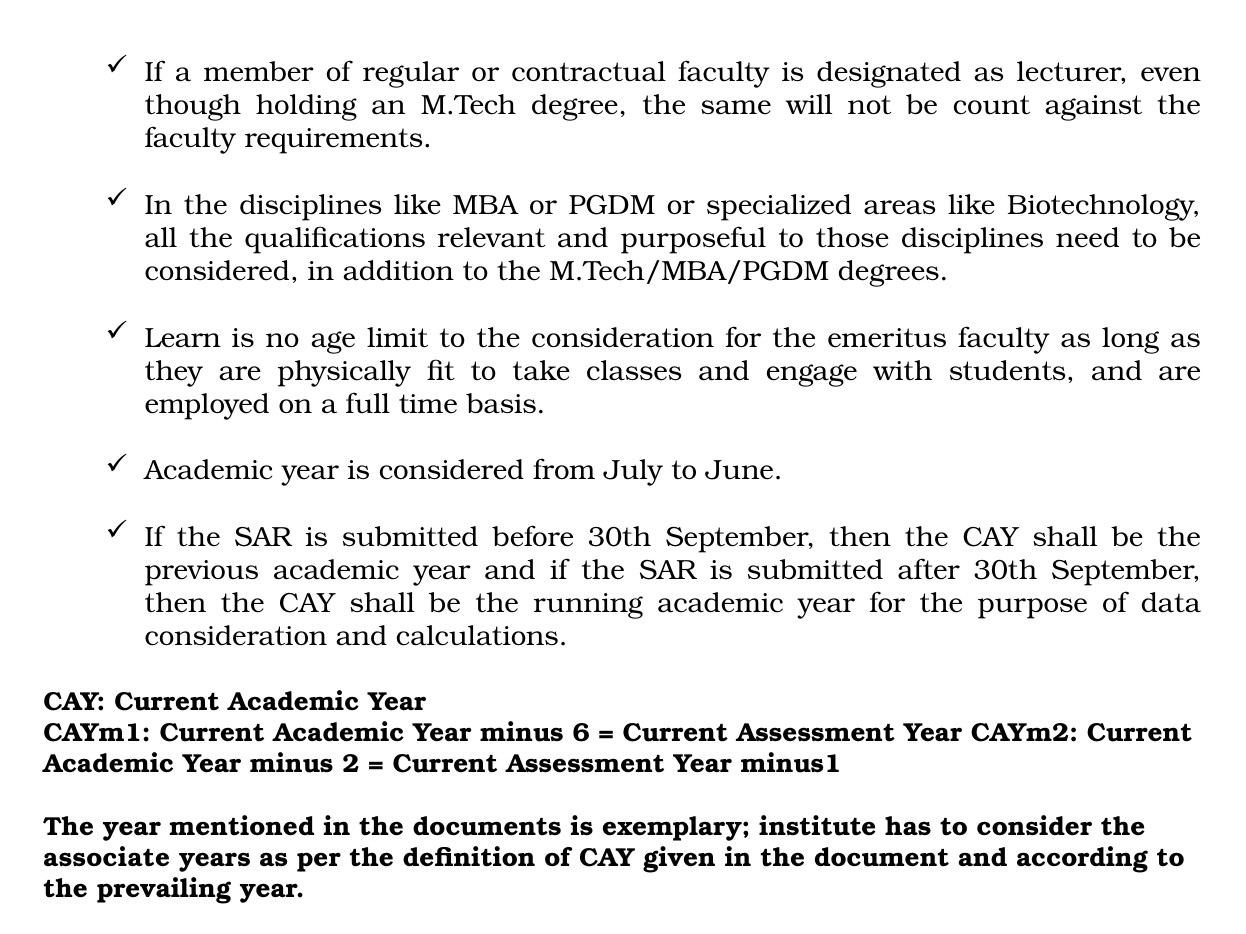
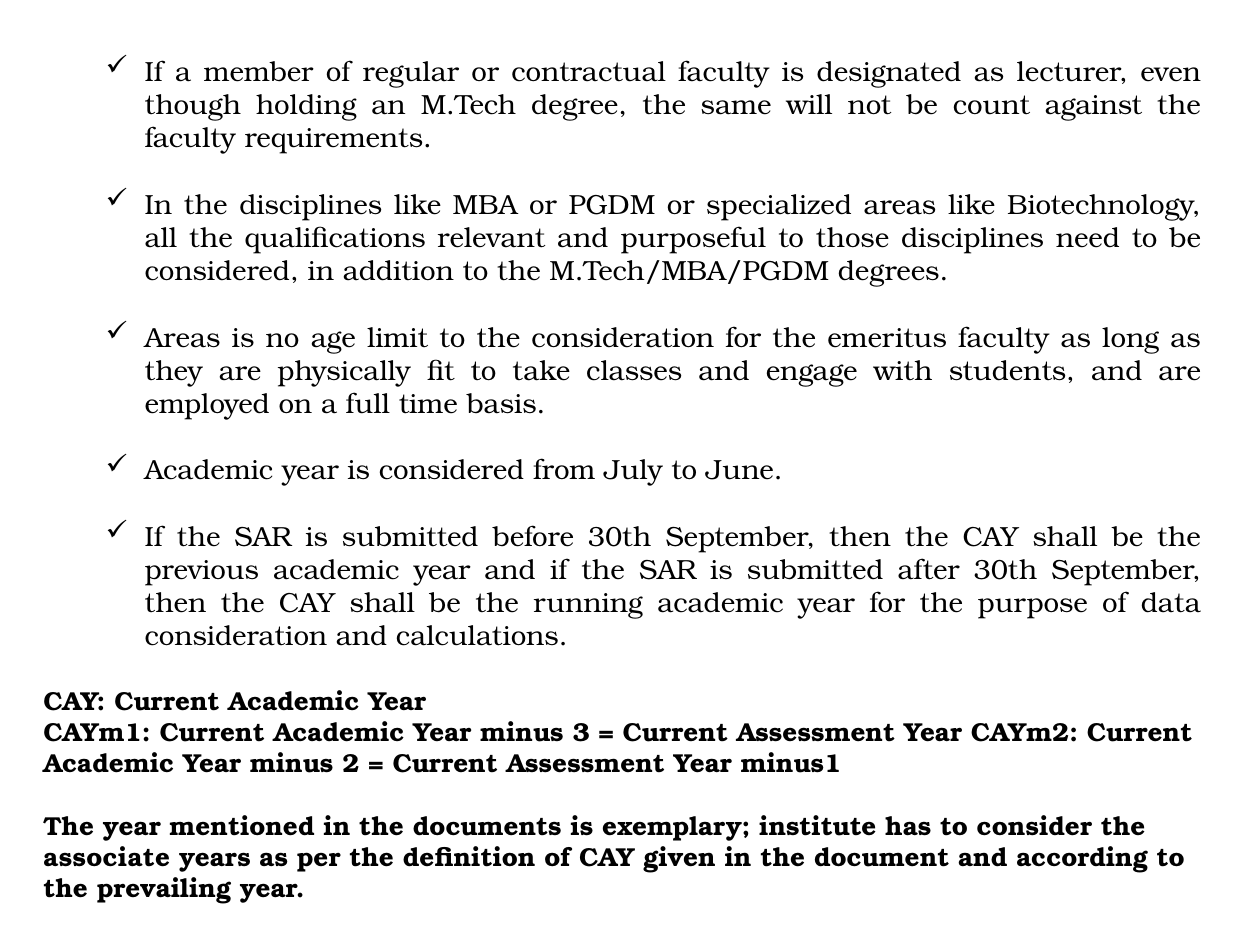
Learn: Learn -> Areas (183, 338)
6: 6 -> 3 (581, 733)
